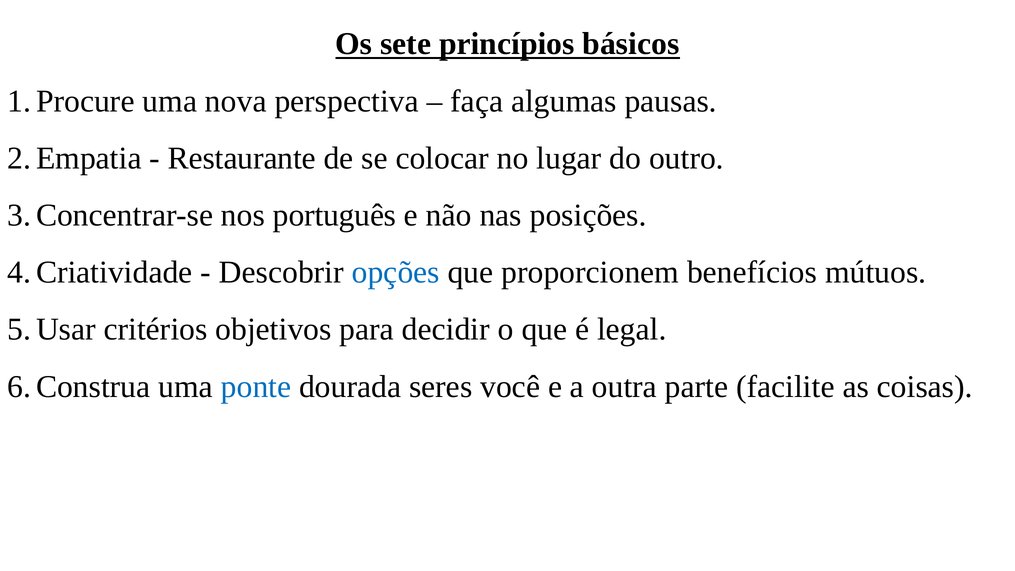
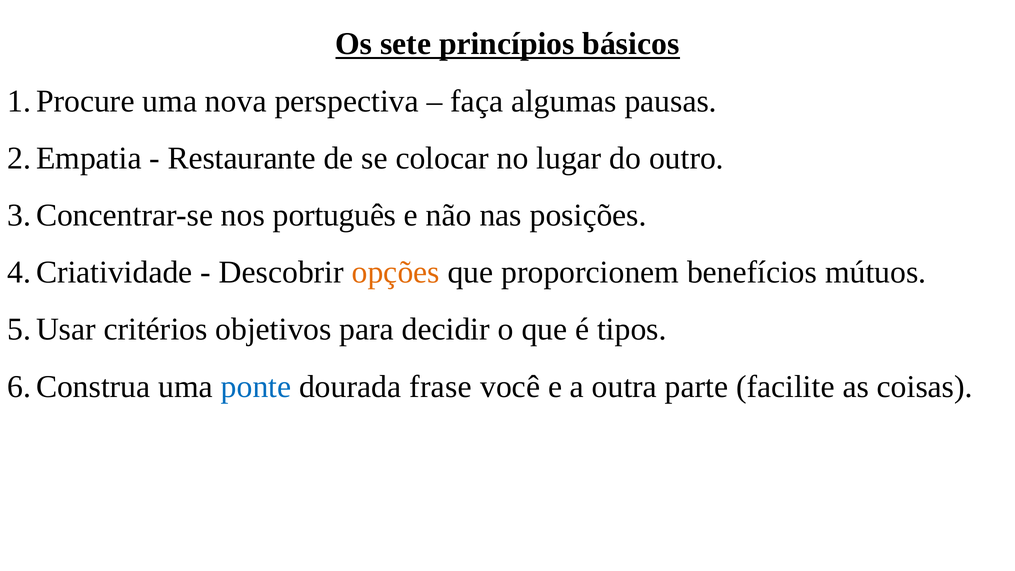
opções colour: blue -> orange (396, 272)
legal: legal -> tipos (632, 329)
seres: seres -> frase (441, 387)
